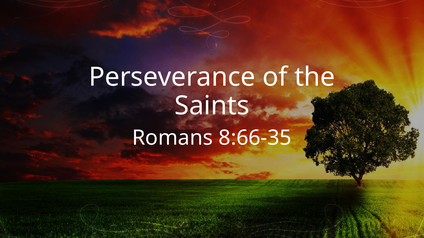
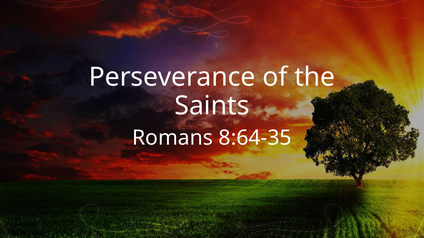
8:66-35: 8:66-35 -> 8:64-35 (255, 138)
